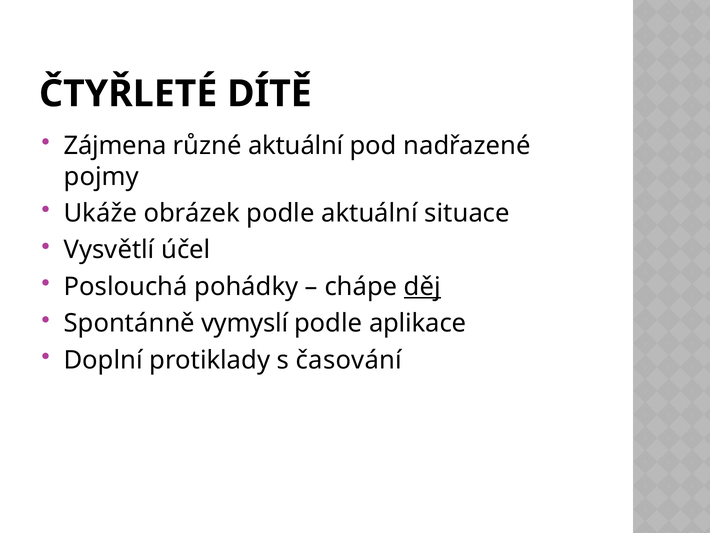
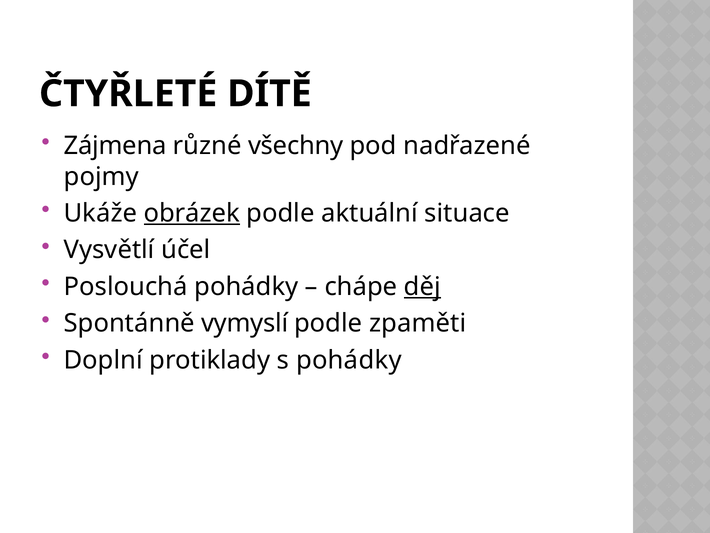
různé aktuální: aktuální -> všechny (296, 146)
obrázek underline: none -> present (192, 213)
aplikace: aplikace -> zpaměti (418, 323)
s časování: časování -> pohádky (349, 360)
